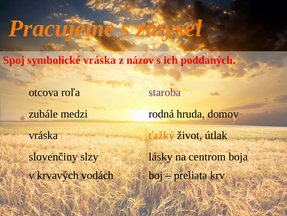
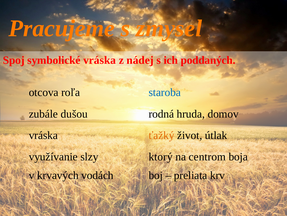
názov: názov -> nádej (140, 60)
staroba colour: purple -> blue (165, 92)
medzi: medzi -> dušou (74, 114)
slovenčiny: slovenčiny -> využívanie (53, 156)
lásky: lásky -> ktorý (161, 156)
